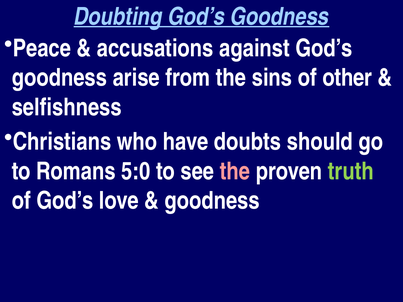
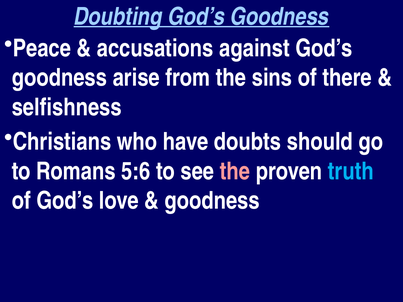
other: other -> there (347, 78)
5:0: 5:0 -> 5:6 (136, 171)
truth colour: light green -> light blue (351, 171)
